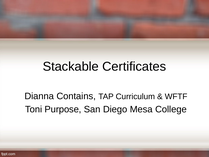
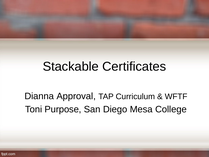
Contains: Contains -> Approval (76, 96)
